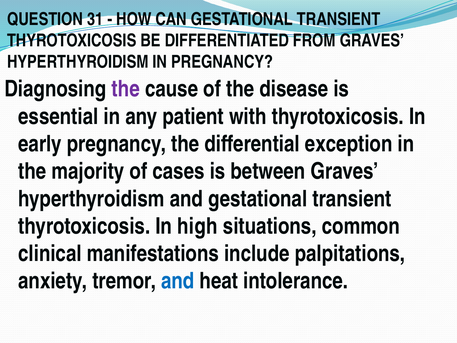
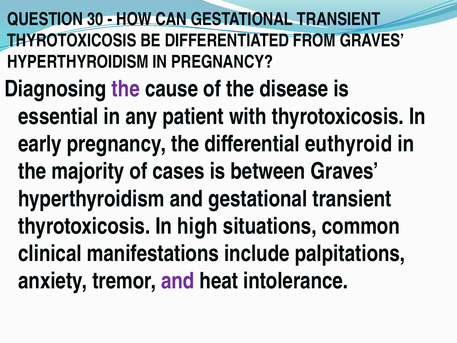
31: 31 -> 30 (95, 19)
exception: exception -> euthyroid (349, 144)
and colour: blue -> purple (178, 281)
